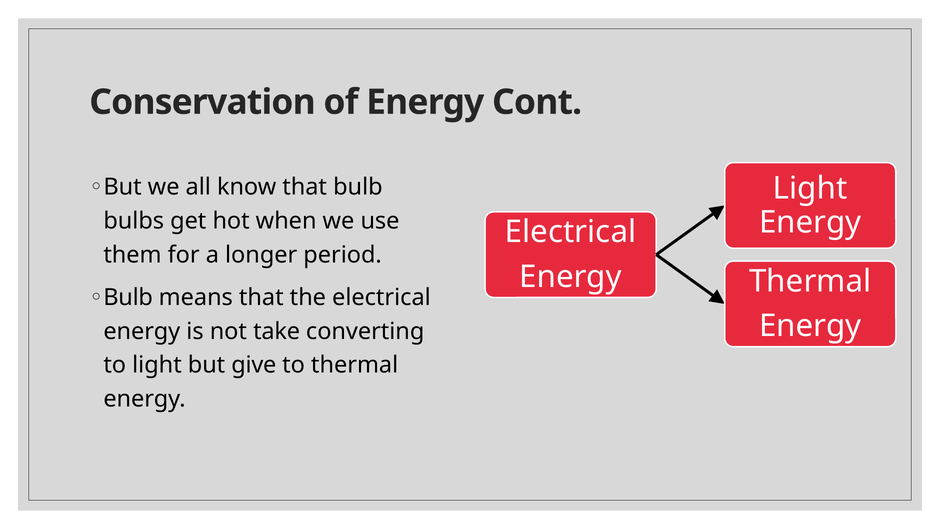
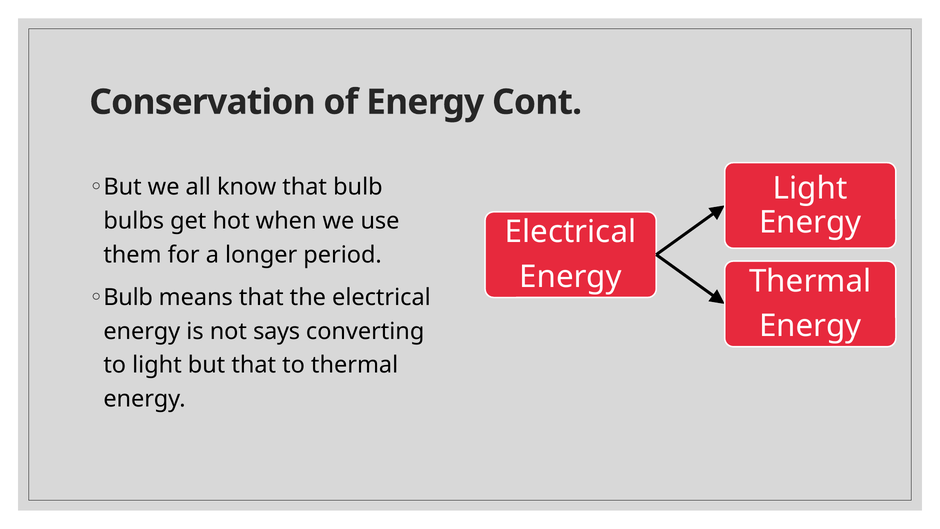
take: take -> says (277, 331)
but give: give -> that (254, 365)
